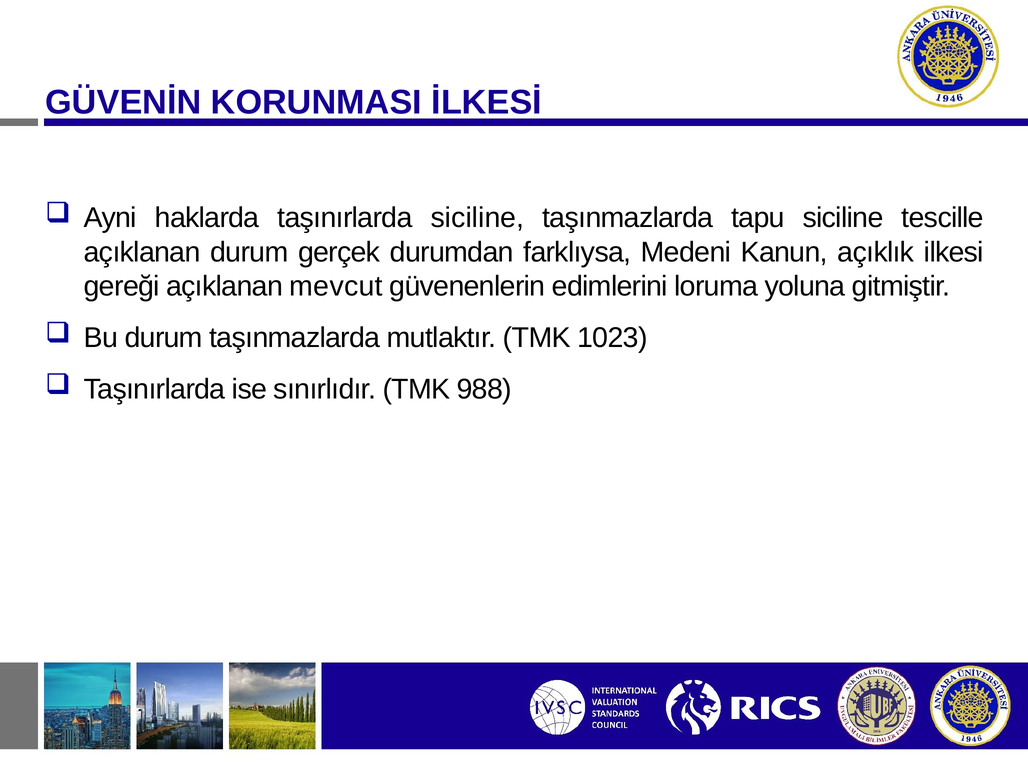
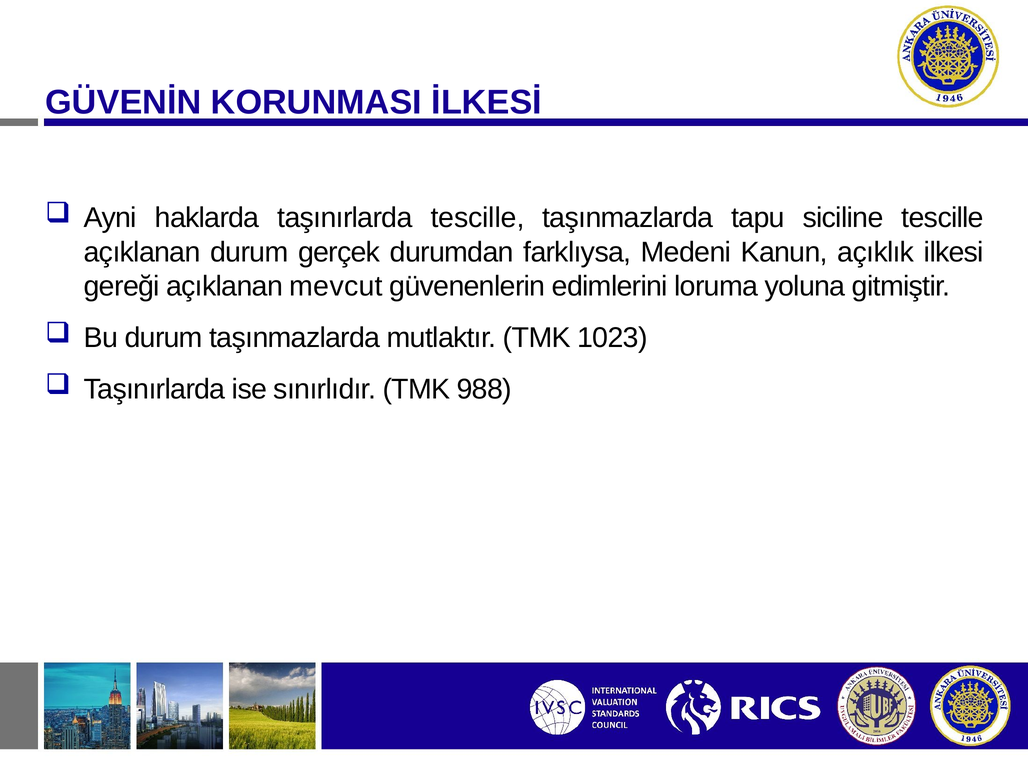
taşınırlarda siciline: siciline -> tescille (478, 218)
